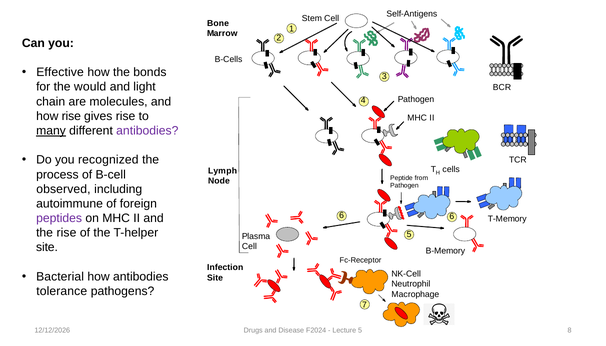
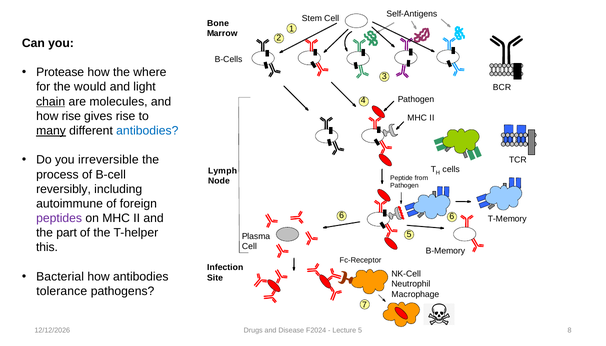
Effective: Effective -> Protease (60, 72)
bonds: bonds -> where (150, 72)
chain underline: none -> present (51, 101)
antibodies colour: purple -> blue (147, 131)
recognized: recognized -> irreversible (108, 160)
observed: observed -> reversibly (64, 189)
the rise: rise -> part (67, 233)
site: site -> this (47, 247)
